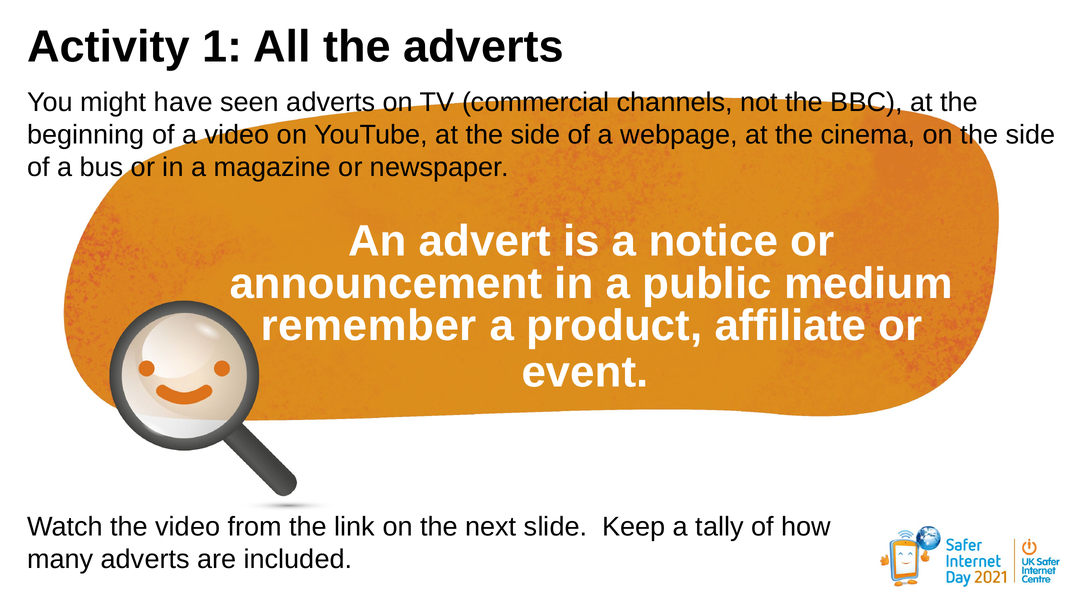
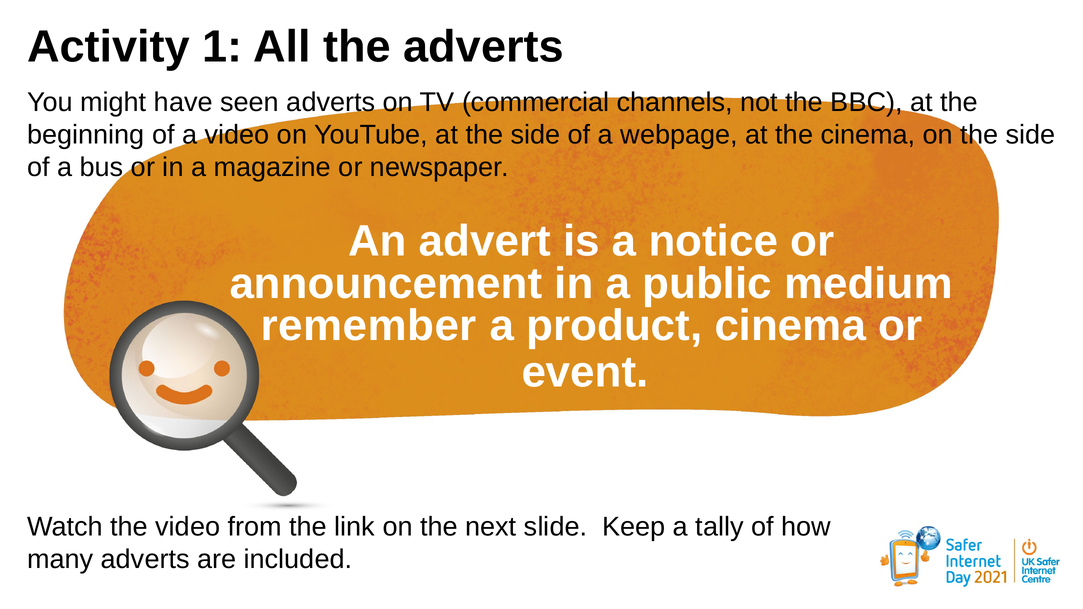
product affiliate: affiliate -> cinema (790, 326)
